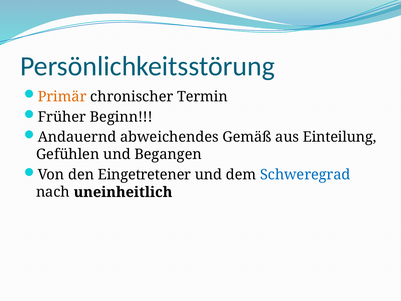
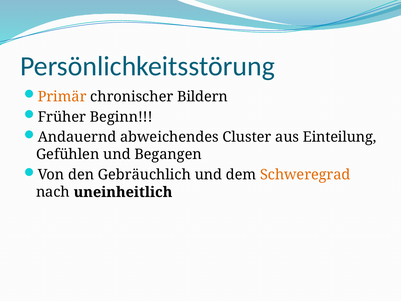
Termin: Termin -> Bildern (202, 97)
Gemäß: Gemäß -> Cluster (247, 137)
Eingetretener: Eingetretener -> Gebräuchlich (144, 175)
Schweregrad colour: blue -> orange (305, 175)
